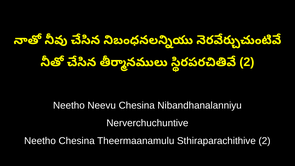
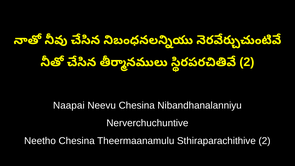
Neetho: Neetho -> Naapai (69, 105)
